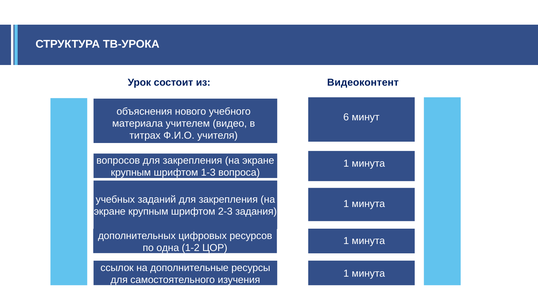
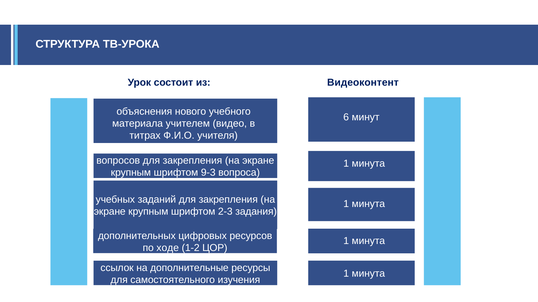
1-3: 1-3 -> 9-3 (208, 173)
одна: одна -> ходе (168, 248)
